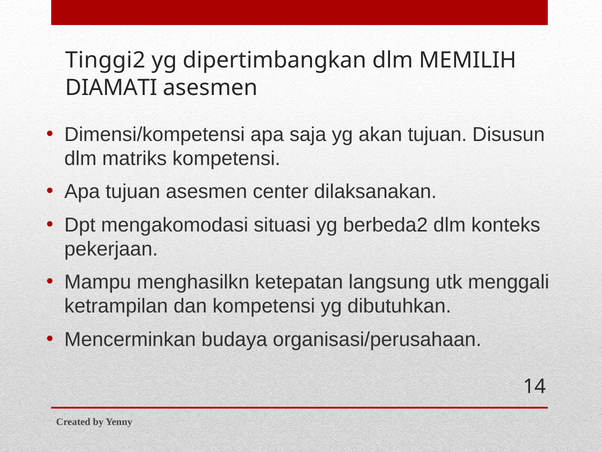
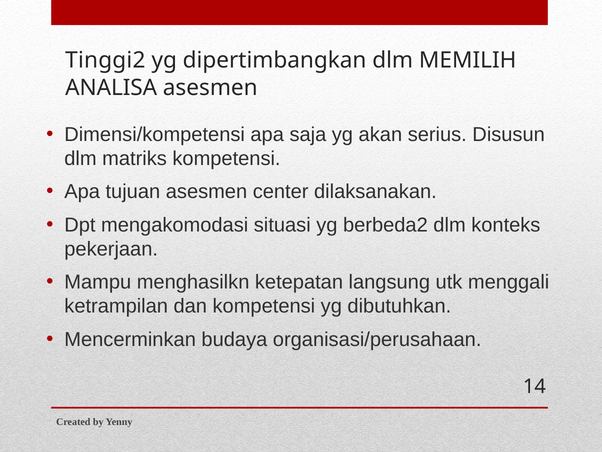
DIAMATI: DIAMATI -> ANALISA (111, 87)
akan tujuan: tujuan -> serius (437, 134)
